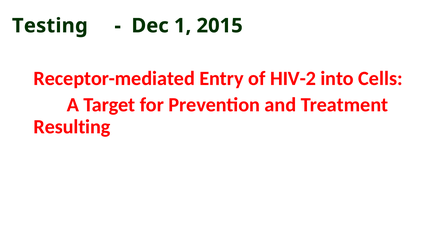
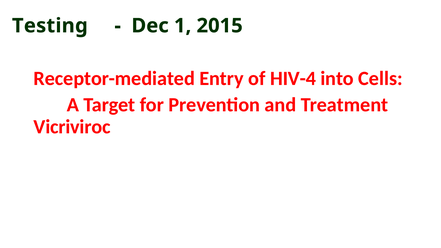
HIV-2: HIV-2 -> HIV-4 (293, 79)
Resulting: Resulting -> Vicriviroc (72, 127)
